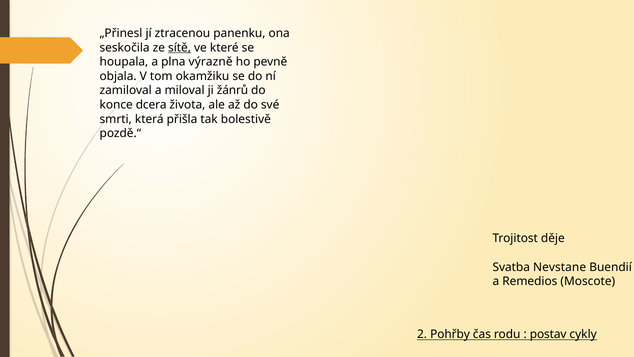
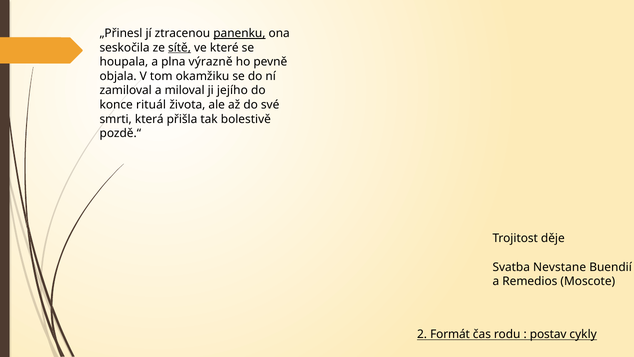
panenku underline: none -> present (239, 33)
žánrů: žánrů -> jejího (232, 90)
dcera: dcera -> rituál (151, 105)
Pohřby: Pohřby -> Formát (450, 334)
